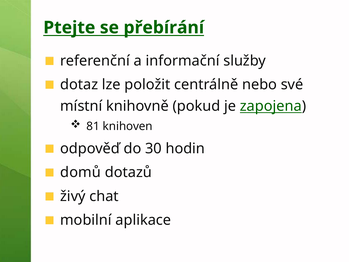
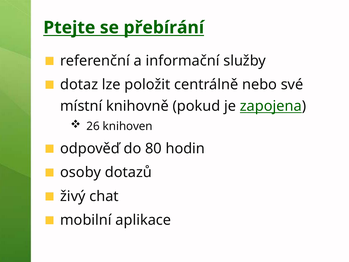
81: 81 -> 26 (93, 126)
30: 30 -> 80 (153, 148)
domů: domů -> osoby (81, 172)
